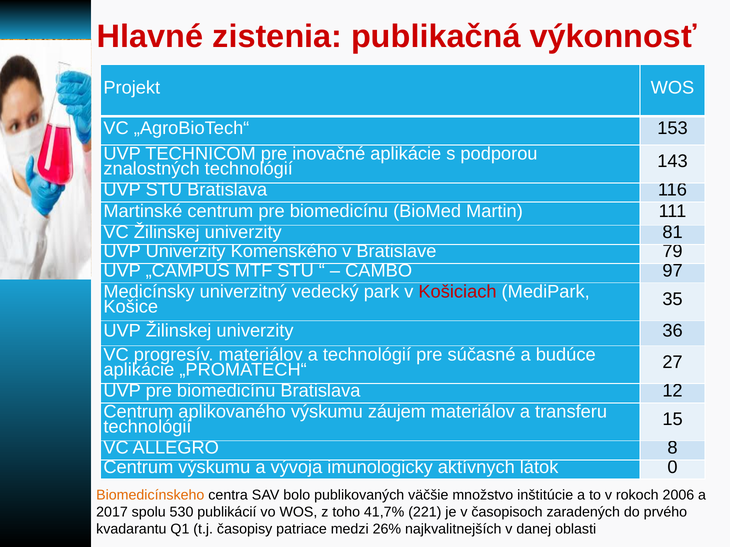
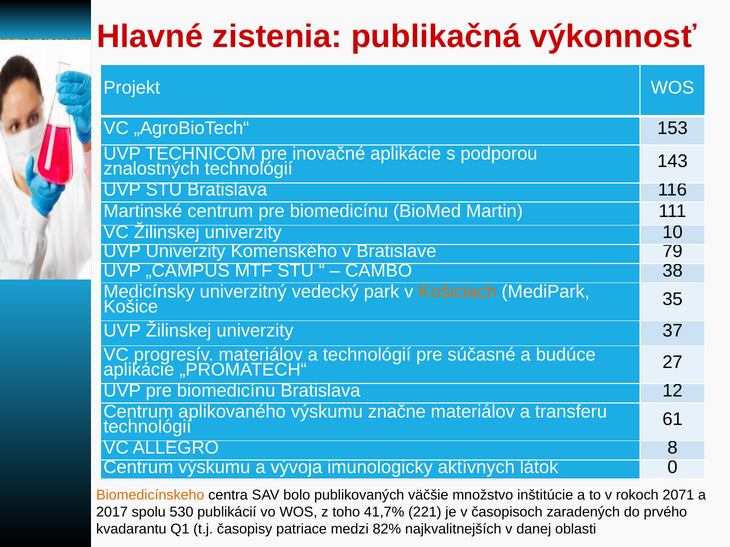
81: 81 -> 10 (673, 232)
97: 97 -> 38 (673, 271)
Košiciach colour: red -> orange (458, 292)
36: 36 -> 37 (673, 331)
záujem: záujem -> značne (397, 412)
15: 15 -> 61 (673, 420)
2006: 2006 -> 2071 (678, 495)
26%: 26% -> 82% (387, 529)
